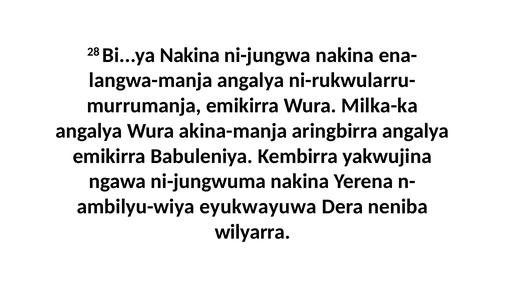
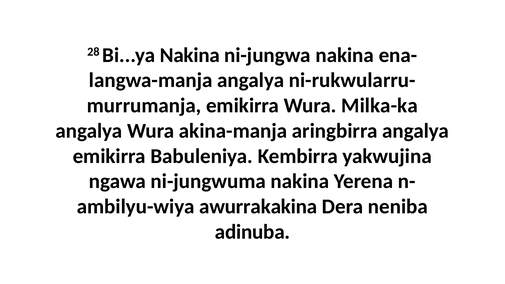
eyukwayuwa: eyukwayuwa -> awurrakakina (258, 207)
wilyarra: wilyarra -> adinuba (253, 232)
